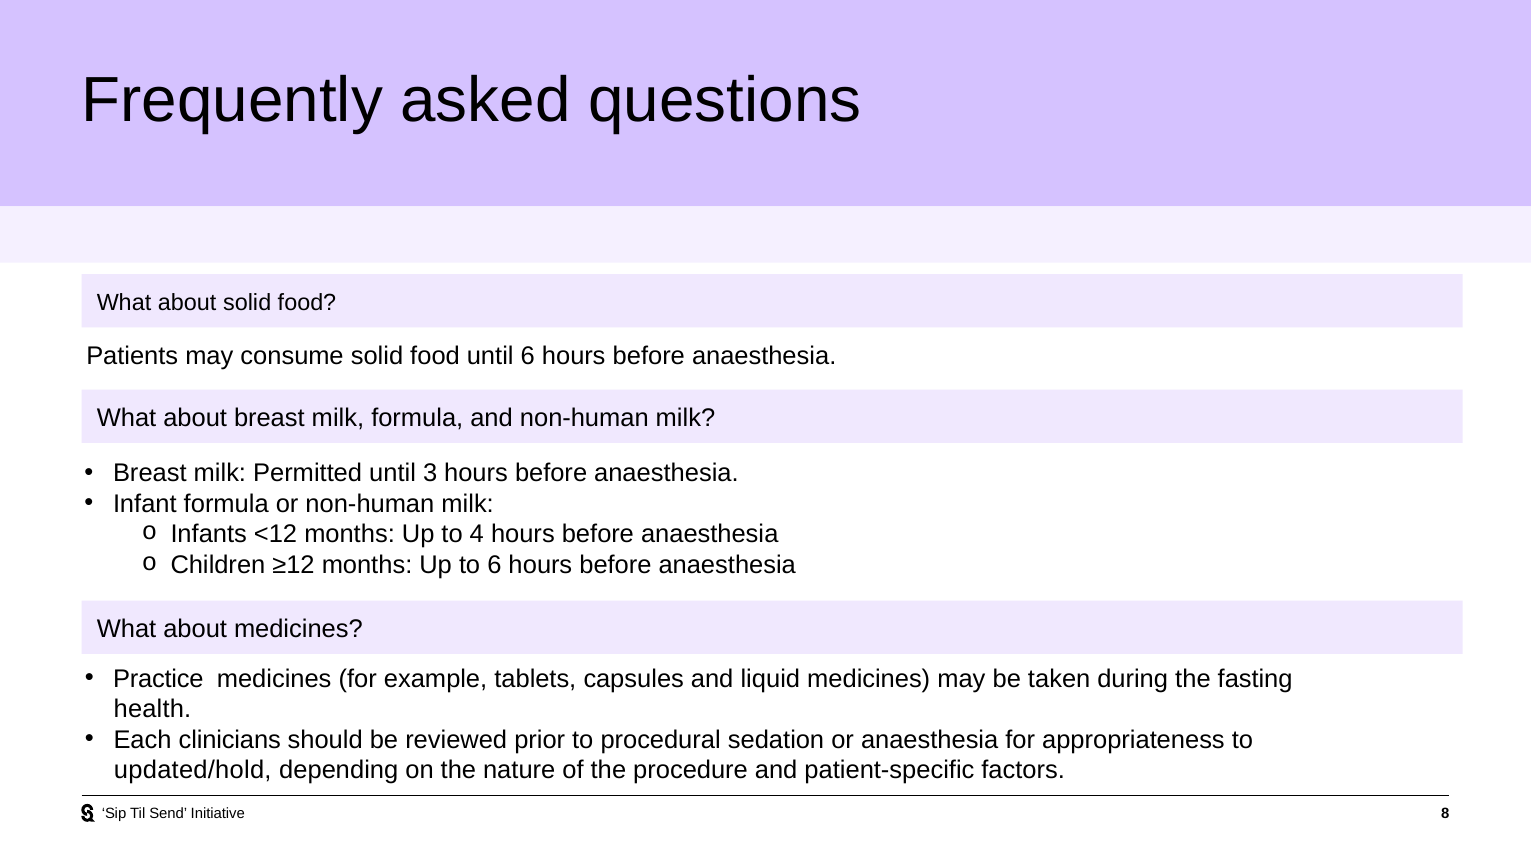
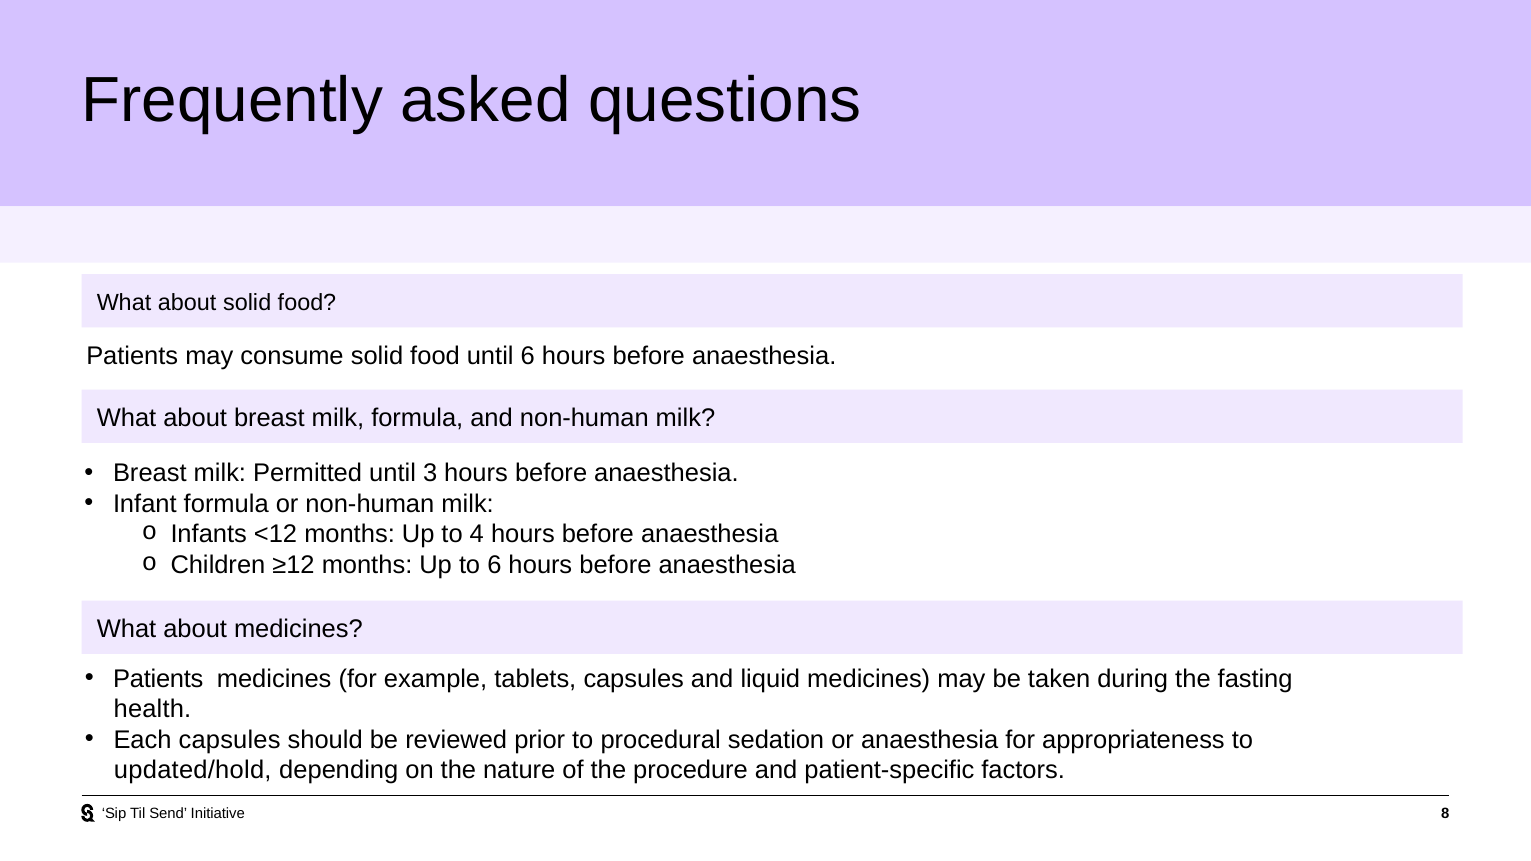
Practice: Practice -> Patients (158, 679)
Each clinicians: clinicians -> capsules (230, 740)
